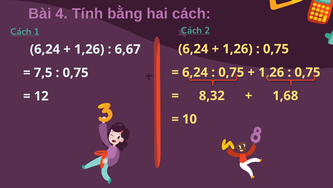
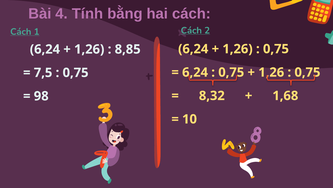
6,67: 6,67 -> 8,85 (128, 49)
12: 12 -> 98 (41, 96)
